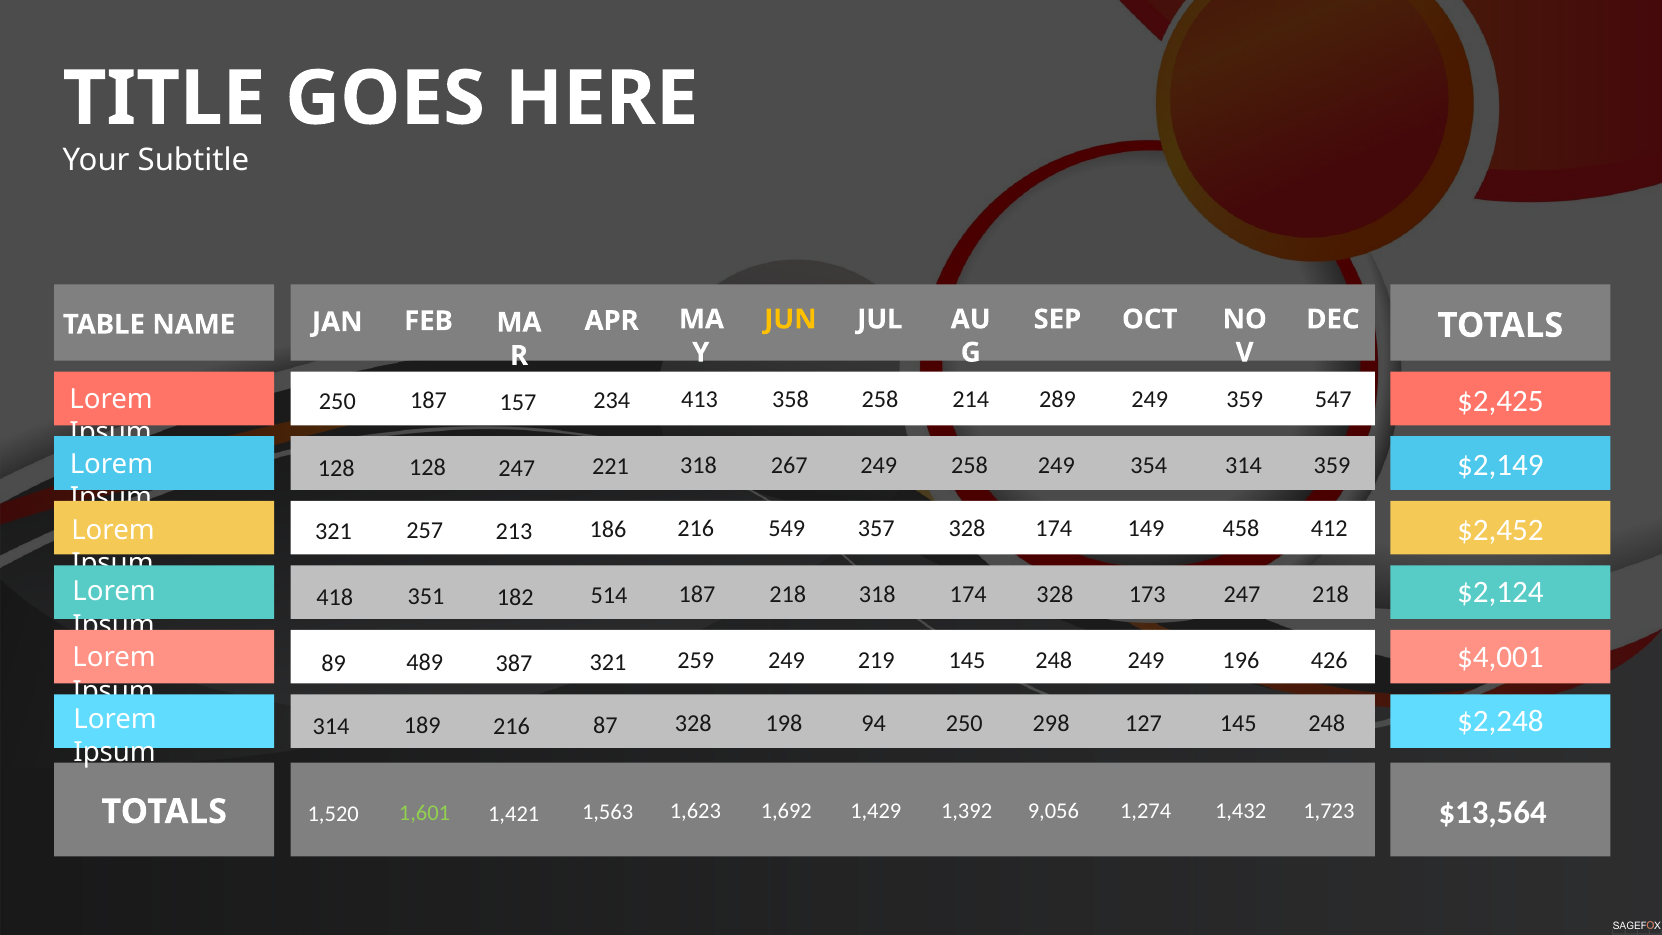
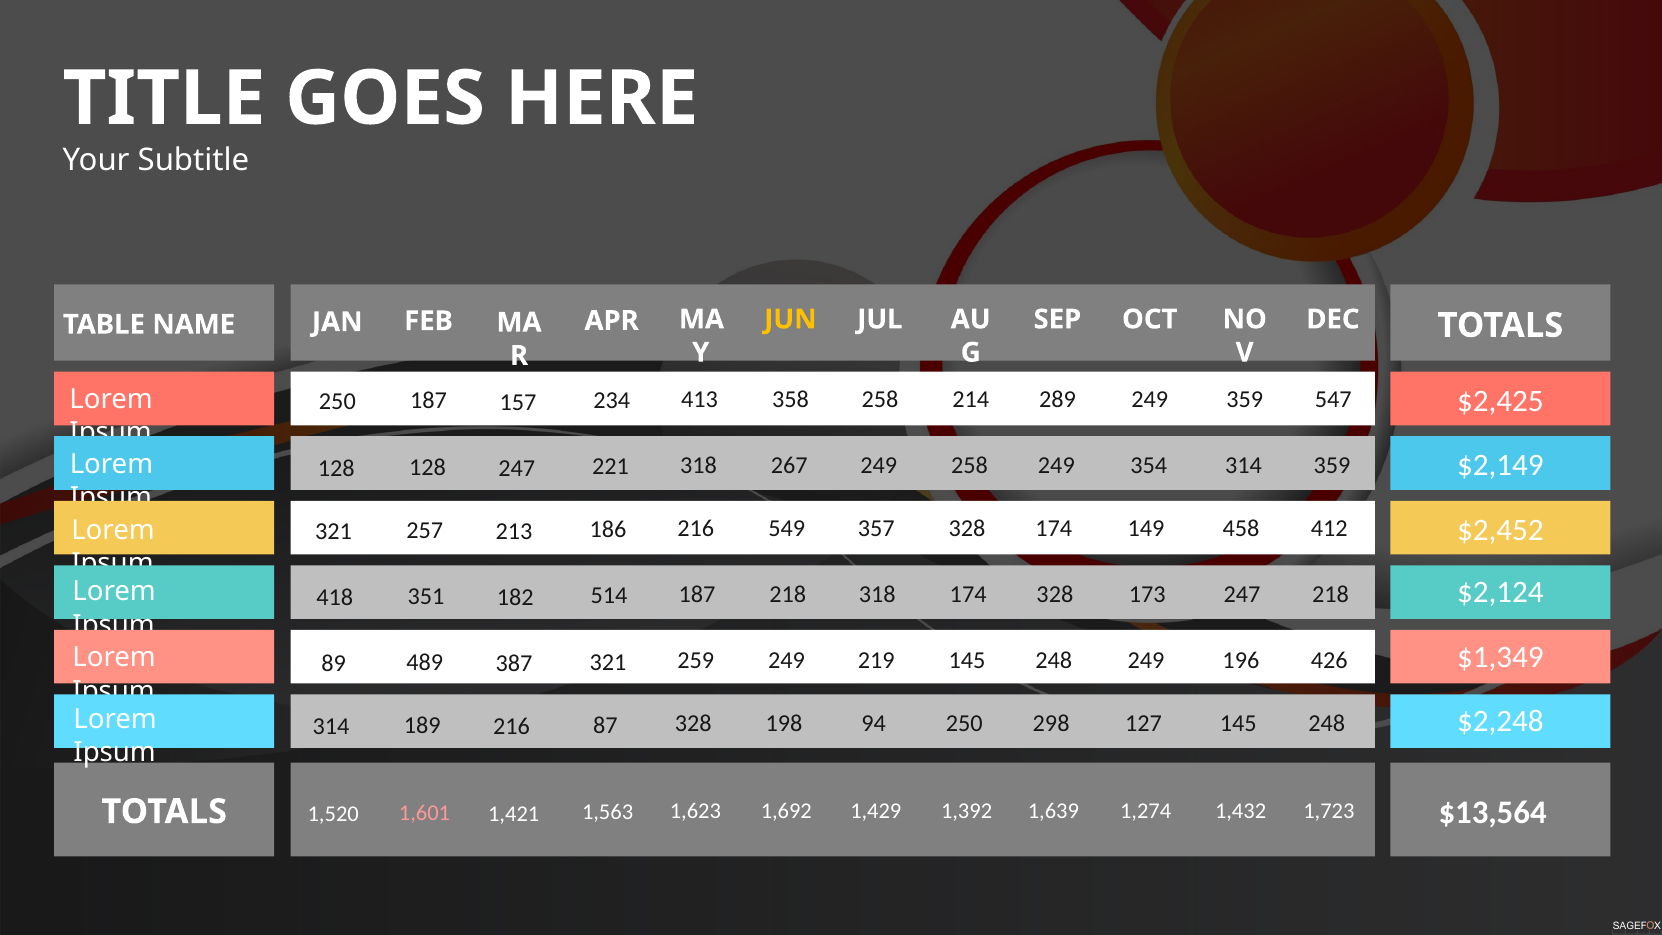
$4,001: $4,001 -> $1,349 (1500, 657)
9,056: 9,056 -> 1,639 (1053, 811)
1,601 colour: light green -> pink (425, 813)
